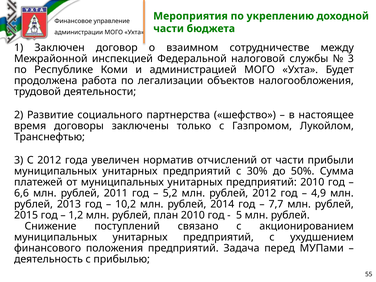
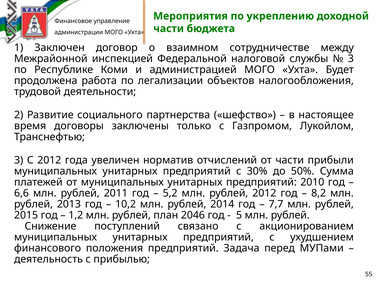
4,9: 4,9 -> 8,2 (319, 193)
план 2010: 2010 -> 2046 (193, 215)
